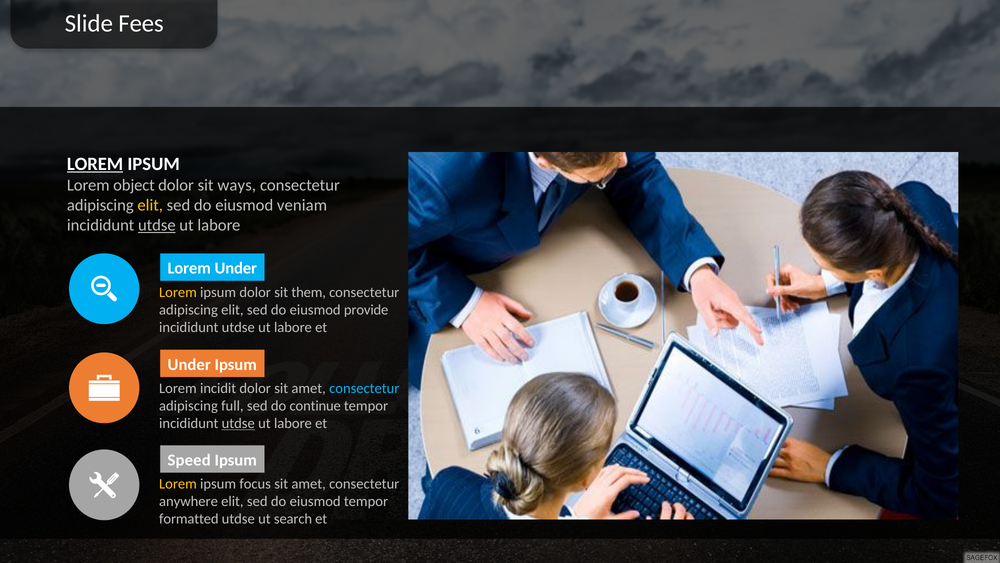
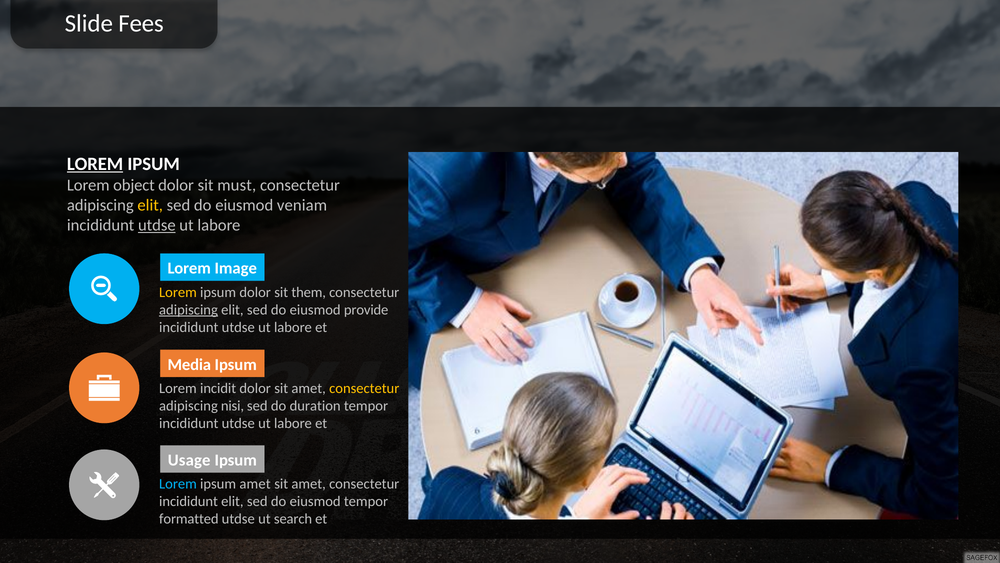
ways: ways -> must (237, 185)
Lorem Under: Under -> Image (236, 268)
adipiscing underline: none -> present (189, 309)
Under: Under -> Media (189, 364)
consectetur colour: light blue -> yellow (364, 388)
full: full -> nisi (232, 406)
continue: continue -> duration (315, 406)
utdse underline: present -> none (238, 423)
Speed: Speed -> Usage (189, 460)
Lorem colour: yellow -> light blue (178, 484)
ipsum focus: focus -> amet (255, 484)
anywhere: anywhere -> incididunt (189, 501)
